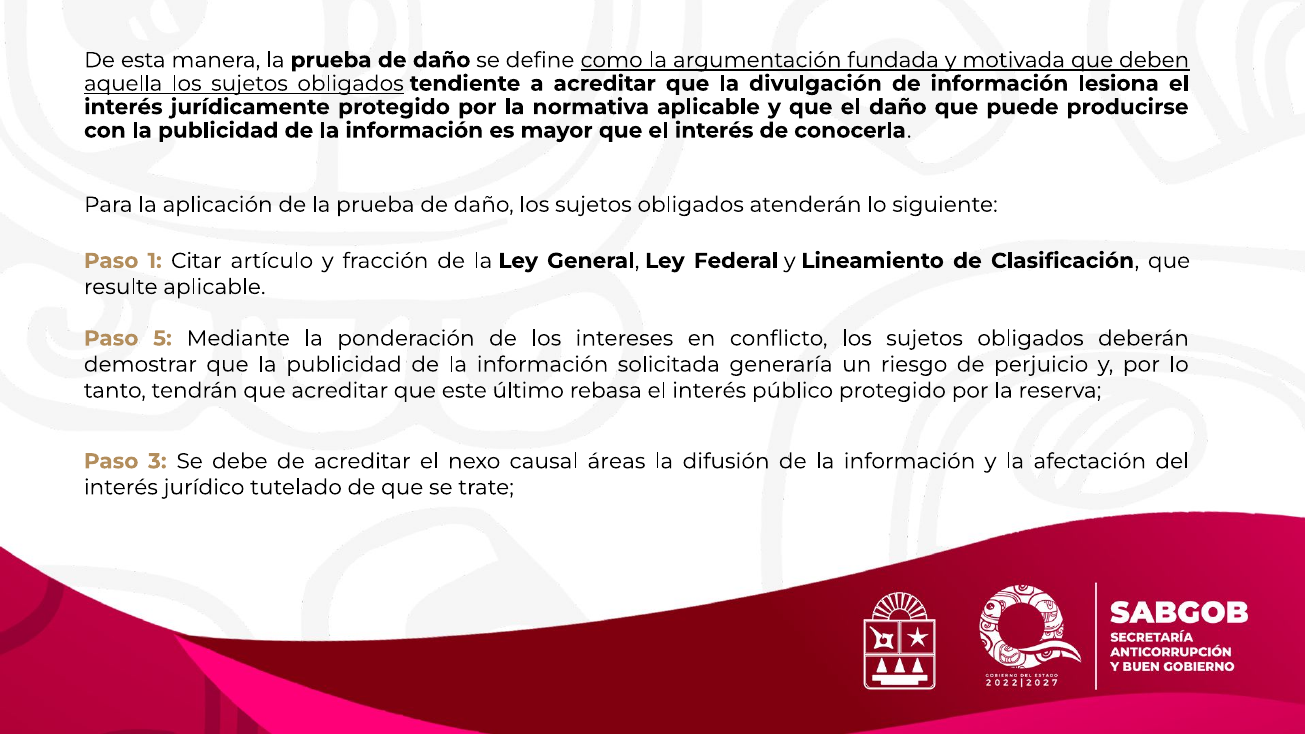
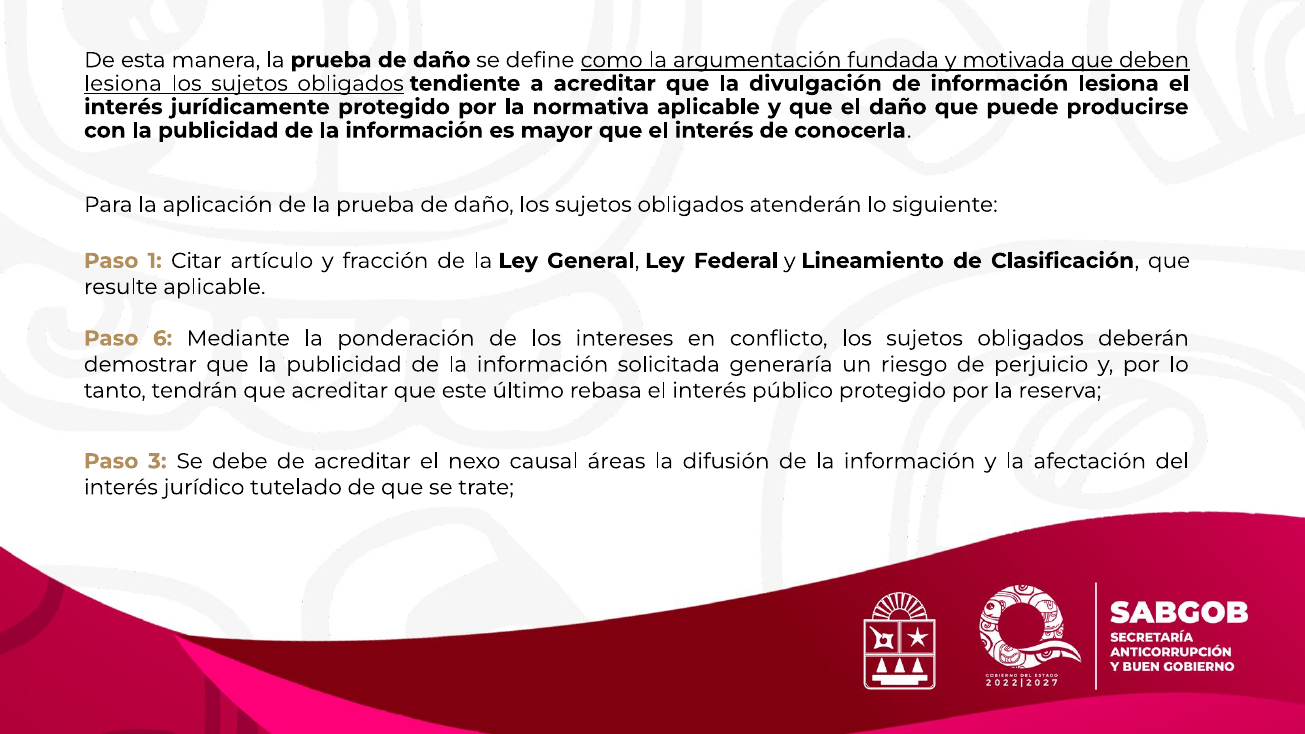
aquella: aquella -> lesiona (123, 84)
5: 5 -> 6 (163, 338)
